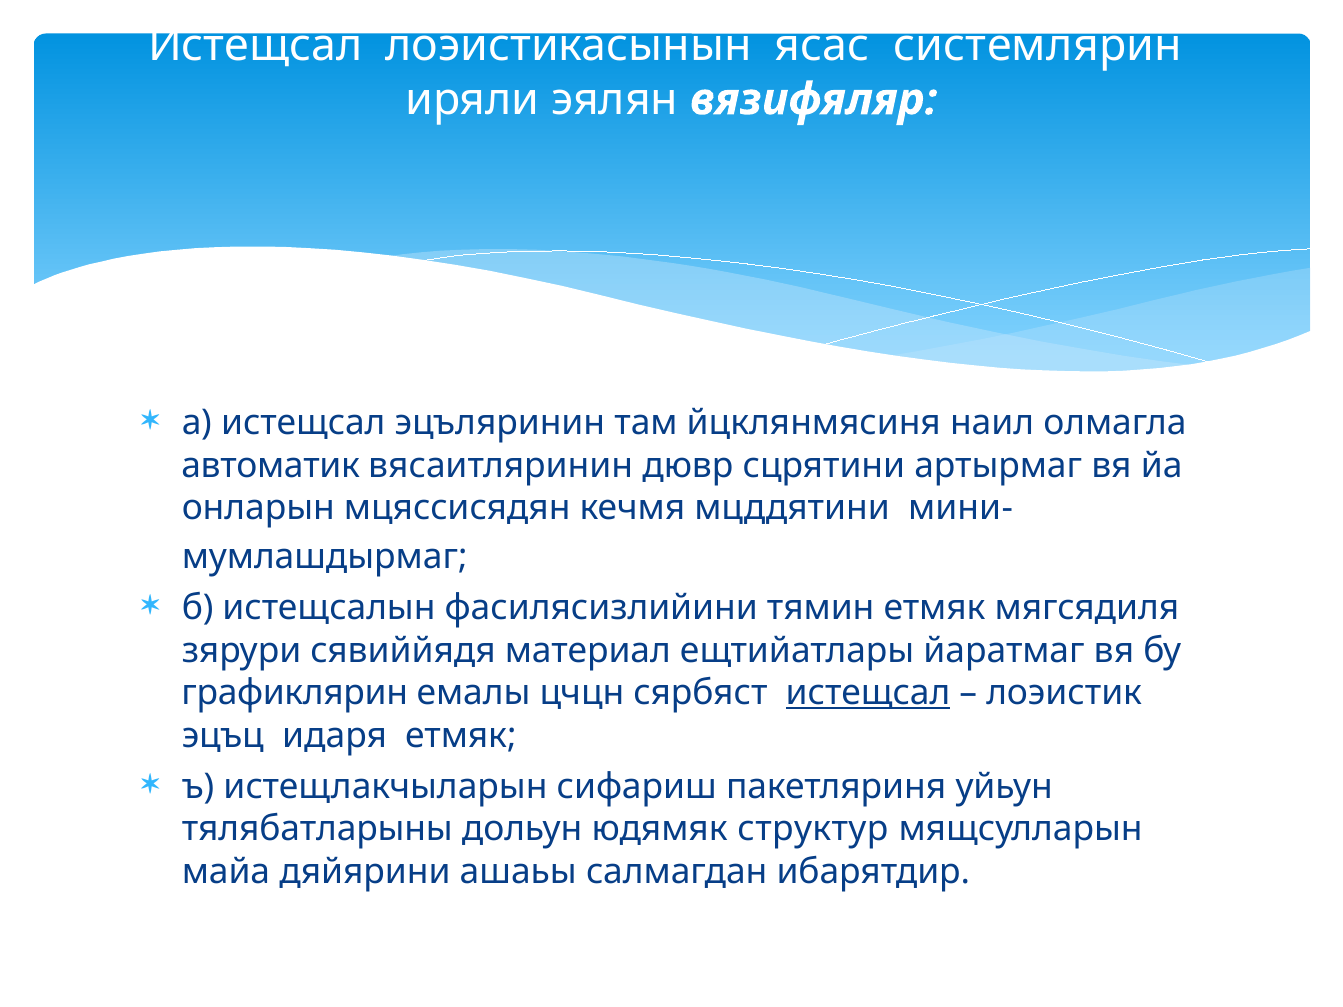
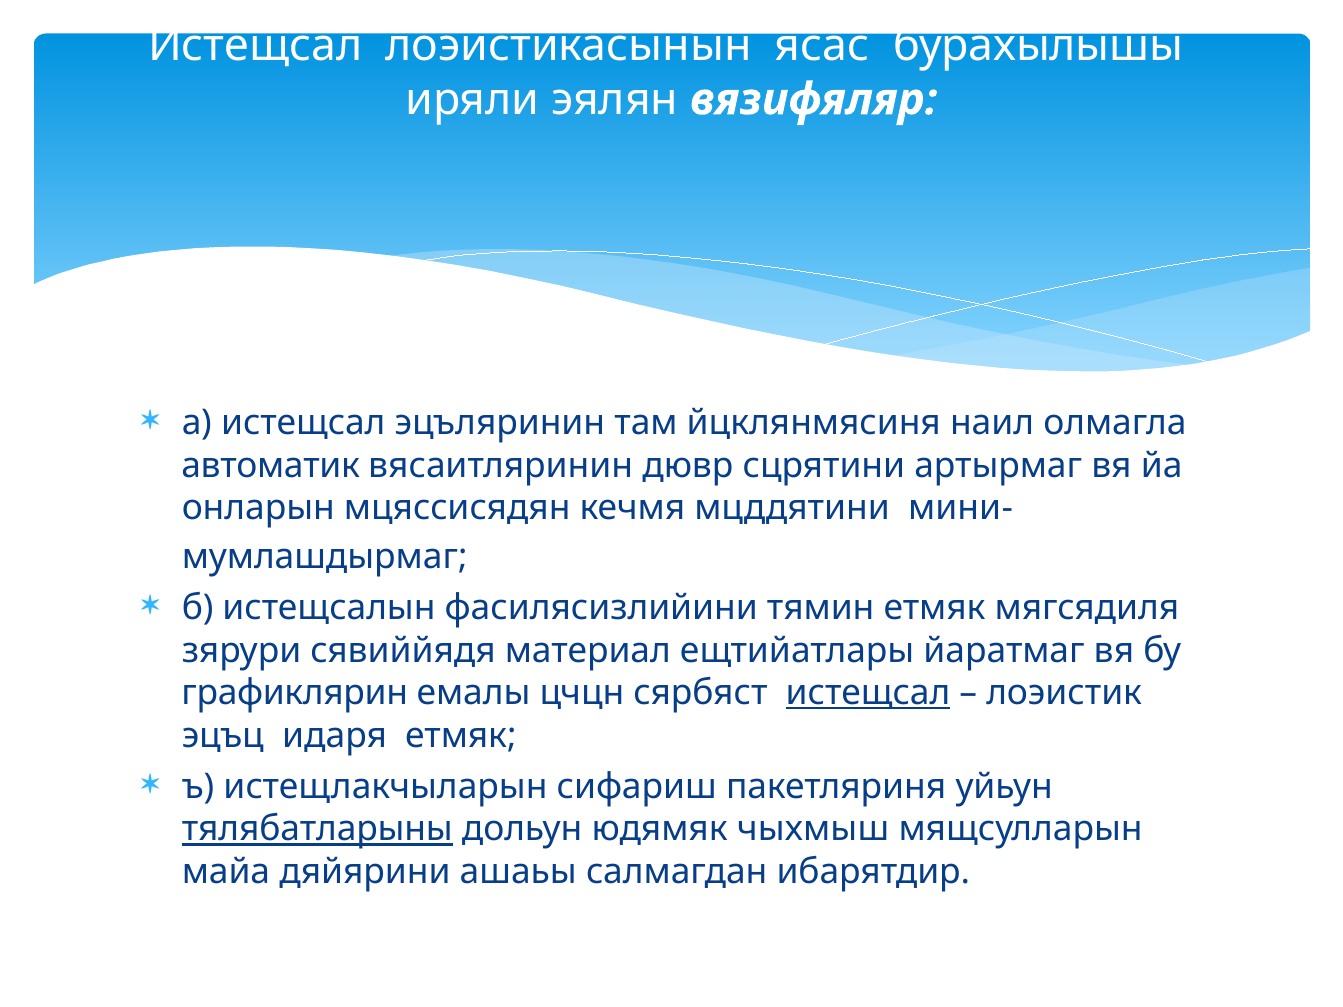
системлярин: системлярин -> бурахылышы (1038, 46)
тялябатларыны underline: none -> present (317, 829)
структур: структур -> чыхмыш (813, 829)
